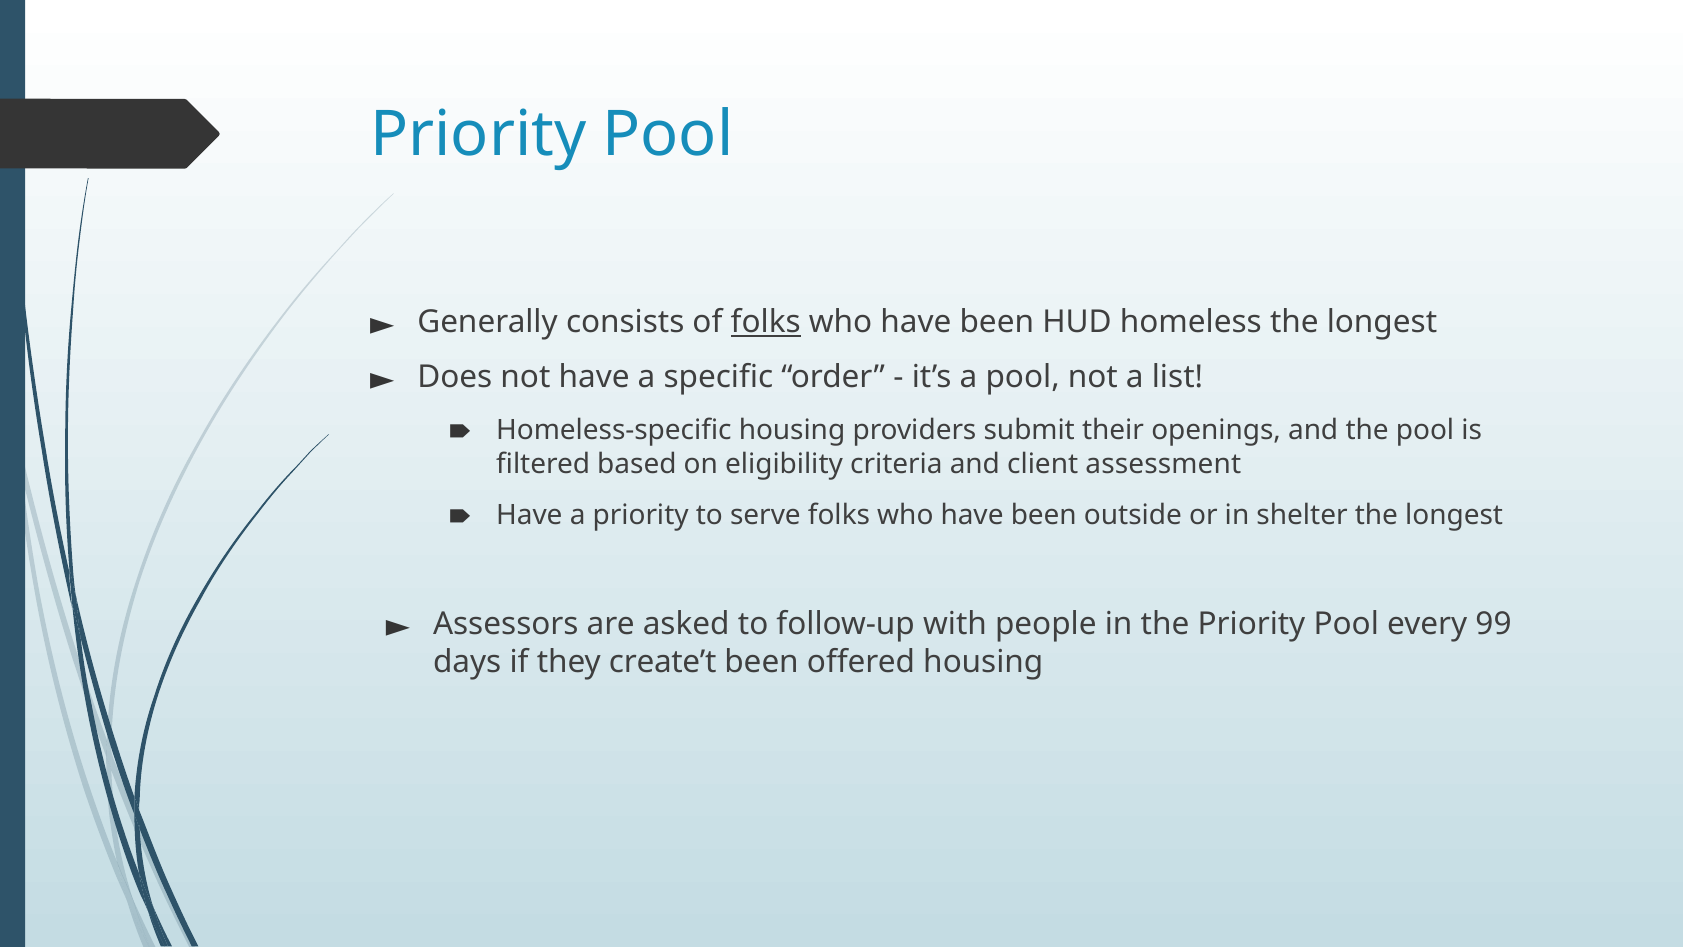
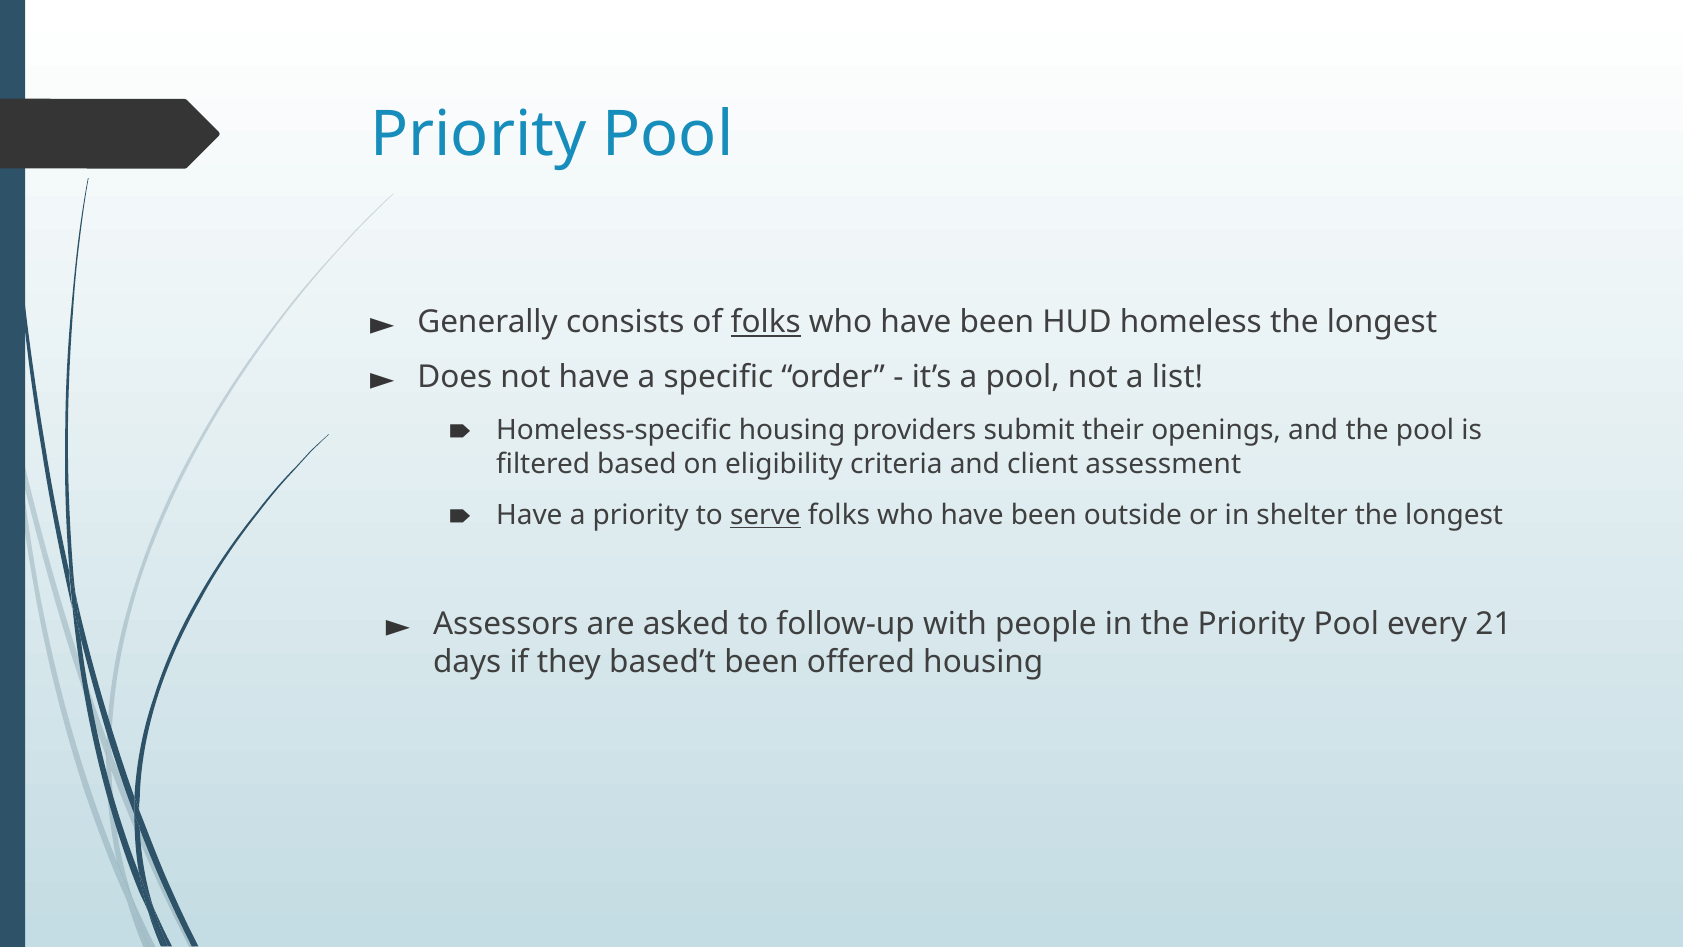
serve underline: none -> present (765, 515)
99: 99 -> 21 (1494, 624)
create’t: create’t -> based’t (663, 662)
